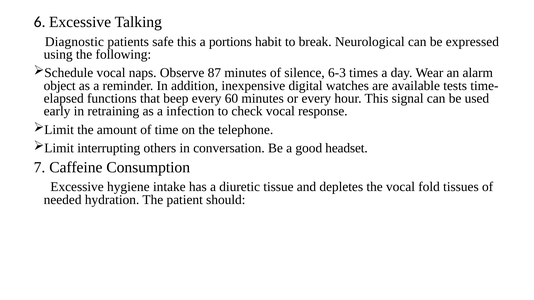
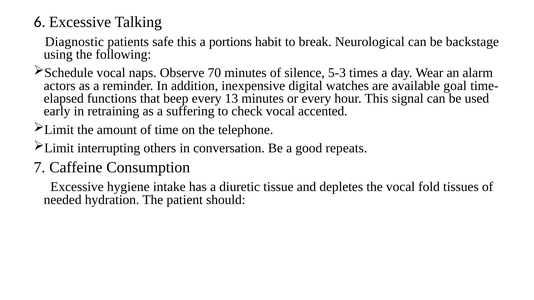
expressed: expressed -> backstage (472, 42)
87: 87 -> 70 (214, 73)
6-3: 6-3 -> 5-3 (337, 73)
object: object -> actors (60, 86)
tests: tests -> goal (455, 86)
60: 60 -> 13 (231, 99)
infection: infection -> suffering (190, 111)
response: response -> accented (323, 111)
headset: headset -> repeats (346, 148)
